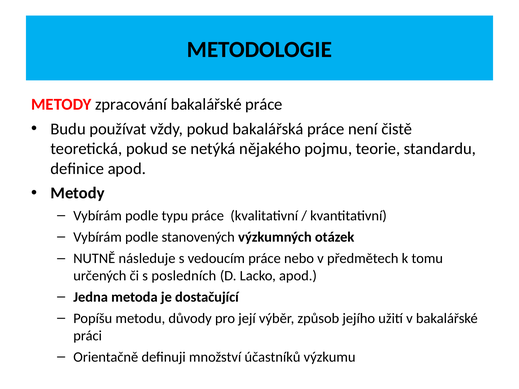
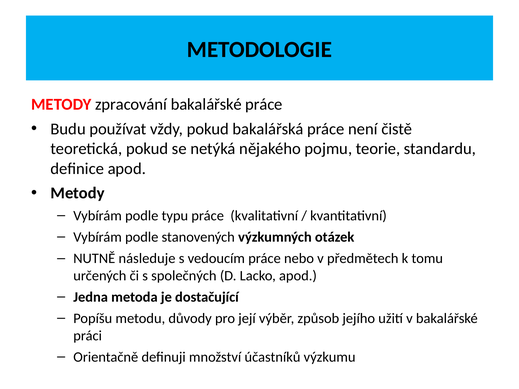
posledních: posledních -> společných (184, 276)
